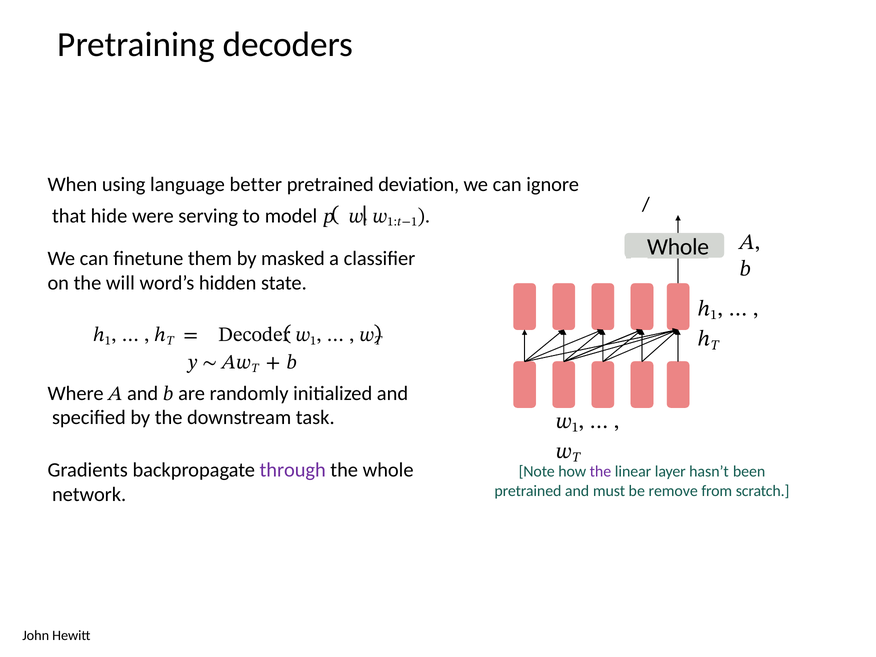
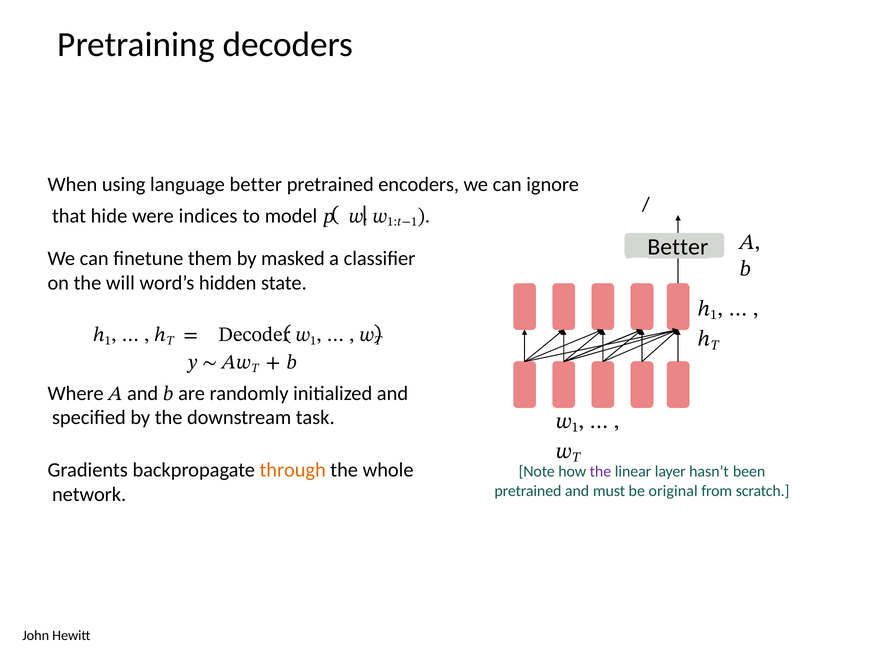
deviation: deviation -> encoders (419, 184)
serving: serving -> indices (208, 216)
Whole: Whole -> Better (678, 247)
through colour: purple -> orange (293, 470)
remove: remove -> original (673, 491)
